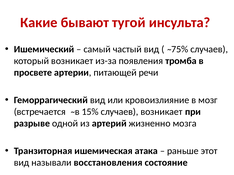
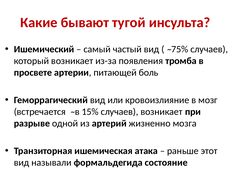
речи: речи -> боль (149, 73)
восстановления: восстановления -> формальдегида (108, 163)
